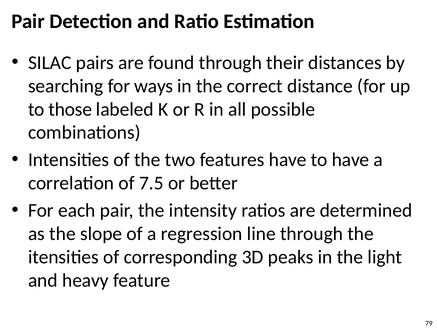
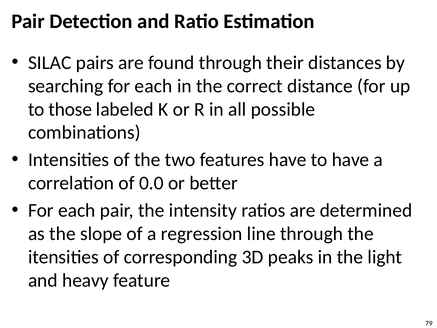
searching for ways: ways -> each (154, 86)
7.5: 7.5 -> 0.0 (151, 183)
